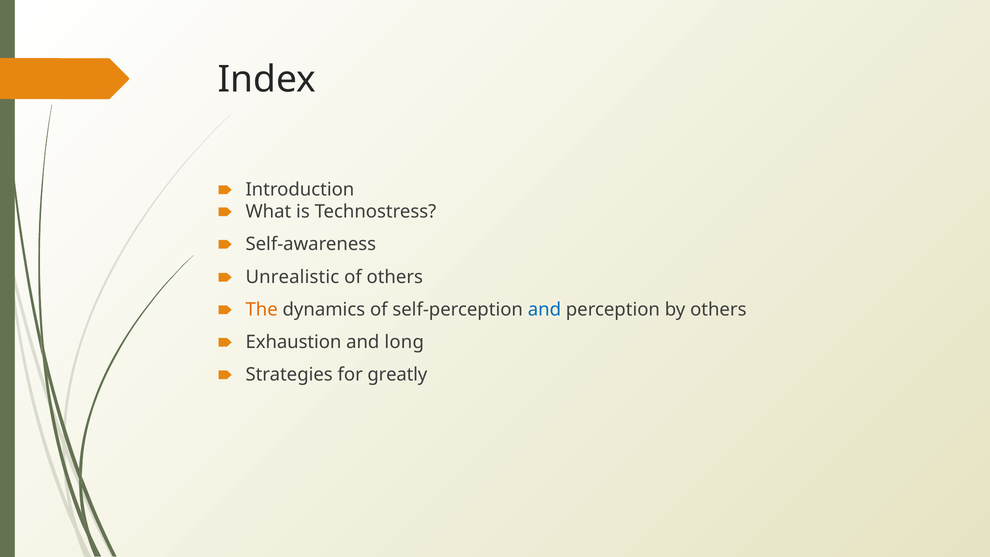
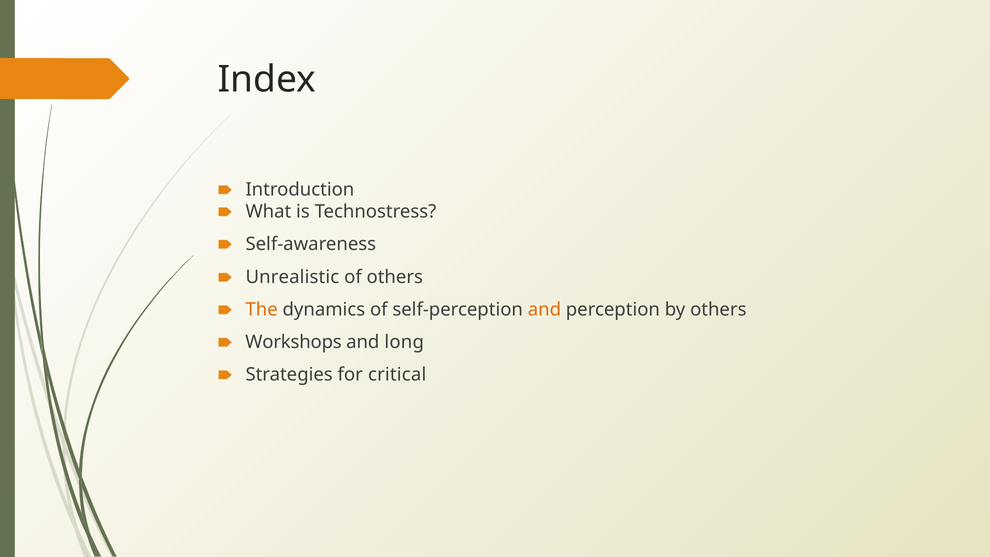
and colour: blue -> orange (544, 309)
Exhaustion: Exhaustion -> Workshops (294, 342)
greatly: greatly -> critical (397, 375)
